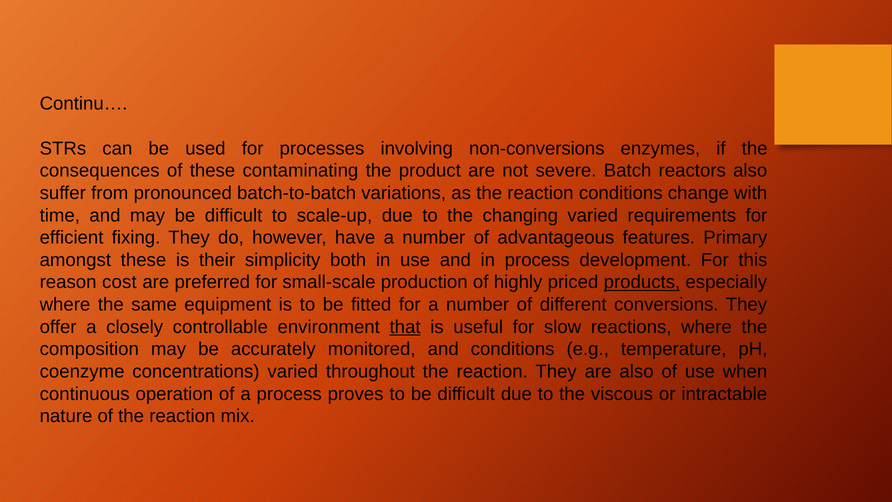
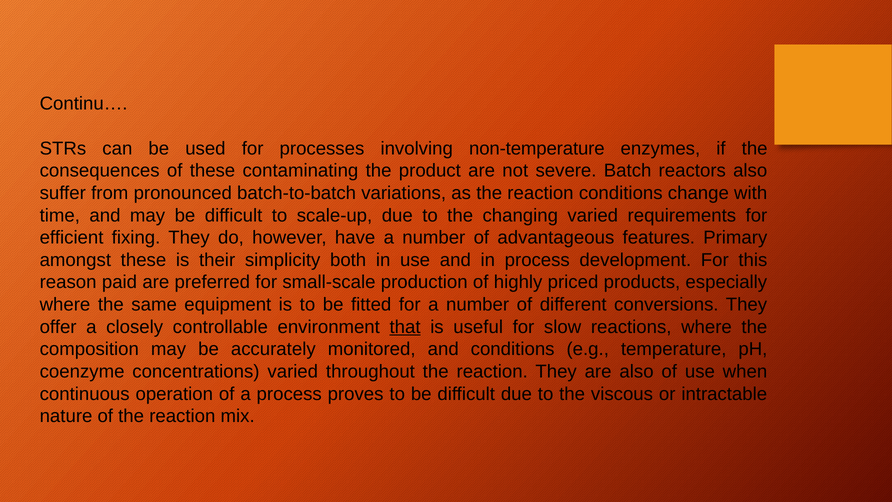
non-conversions: non-conversions -> non-temperature (537, 148)
cost: cost -> paid (120, 282)
products underline: present -> none (642, 282)
